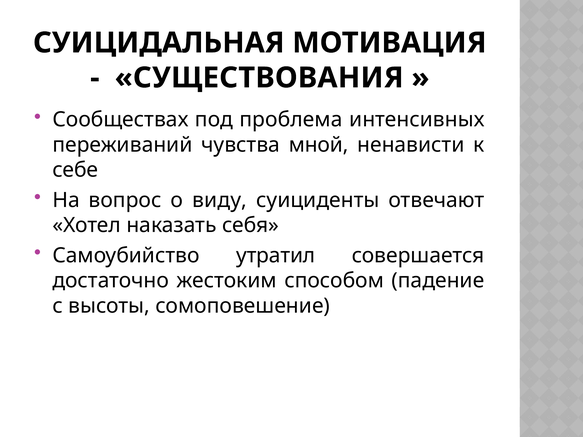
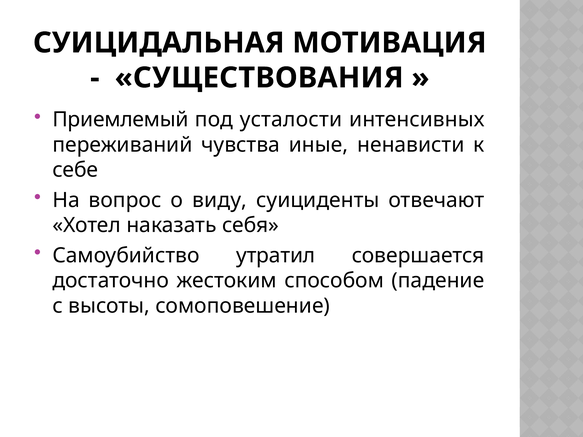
Сообществах: Сообществах -> Приемлемый (121, 120)
проблема: проблема -> усталости (291, 120)
мной: мной -> иные (318, 145)
